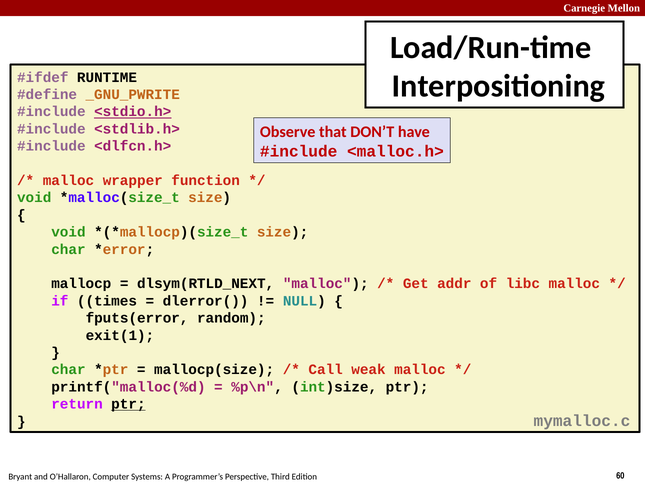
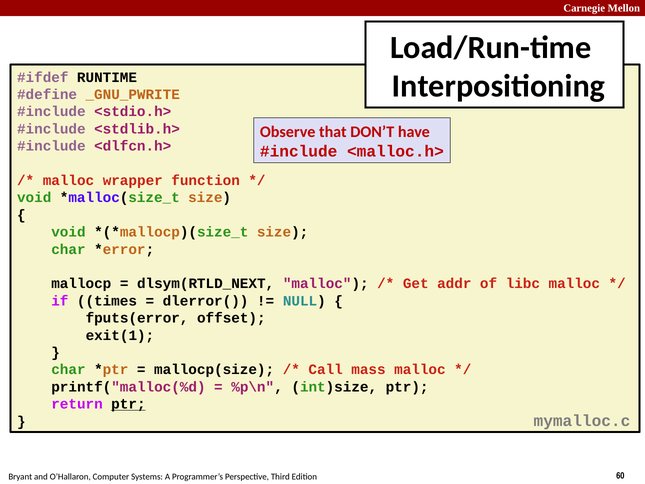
<stdio.h> underline: present -> none (133, 112)
random: random -> offset (231, 318)
weak: weak -> mass (368, 370)
